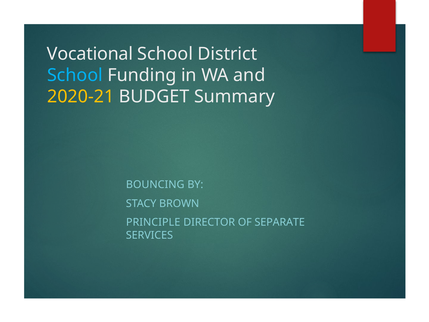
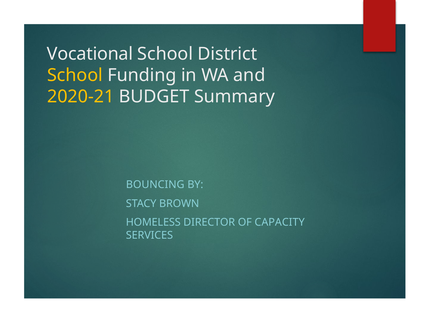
School colour: light blue -> yellow (75, 75)
PRINCIPLE: PRINCIPLE -> HOMELESS (153, 222)
SEPARATE: SEPARATE -> CAPACITY (280, 222)
